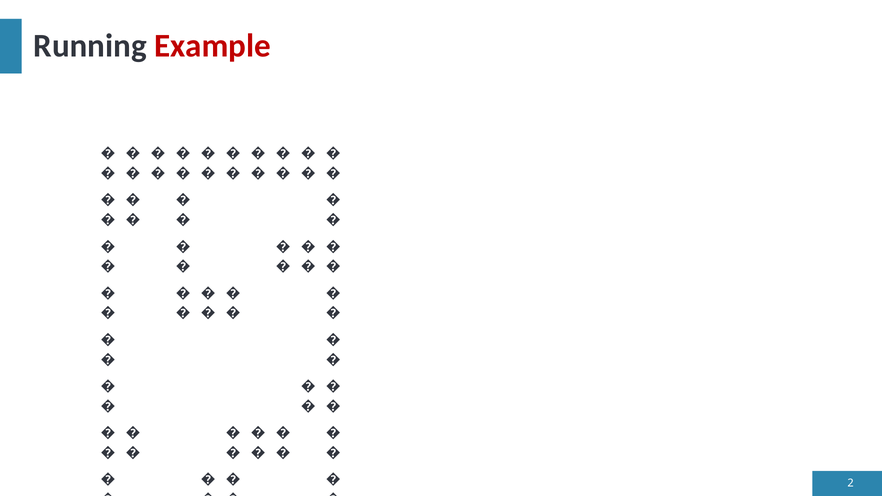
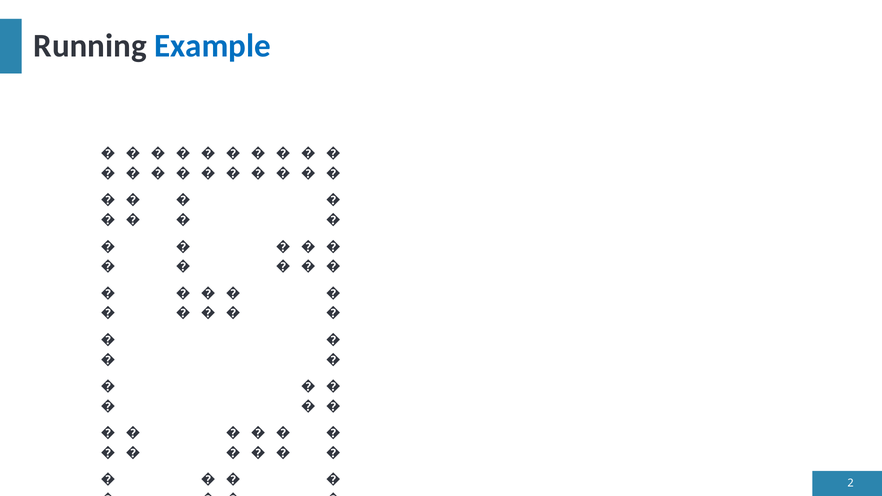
Example colour: red -> blue (212, 46)
